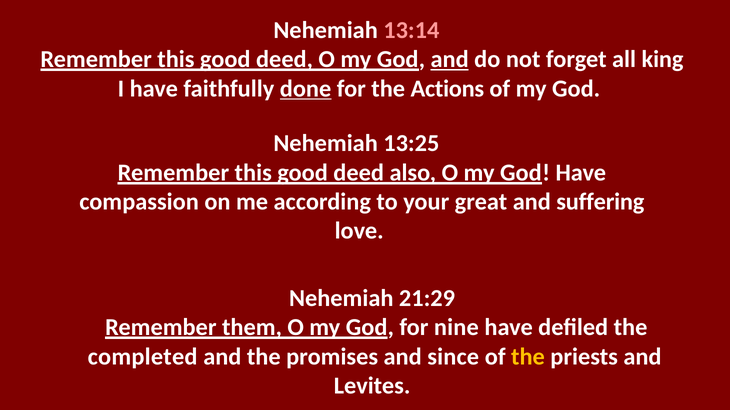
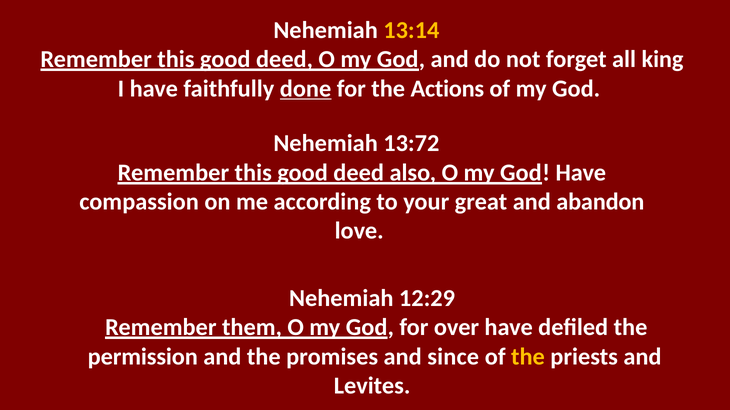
13:14 colour: pink -> yellow (411, 30)
and underline: present -> none (450, 59)
13:25: 13:25 -> 13:72 (411, 144)
suffering: suffering -> abandon (600, 202)
21:29: 21:29 -> 12:29 (427, 299)
nine: nine -> over (456, 328)
completed: completed -> permission (143, 357)
